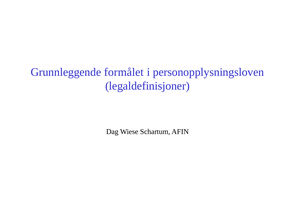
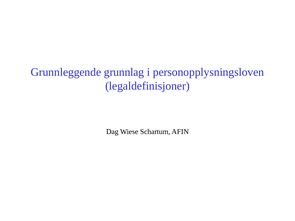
formålet: formålet -> grunnlag (124, 72)
